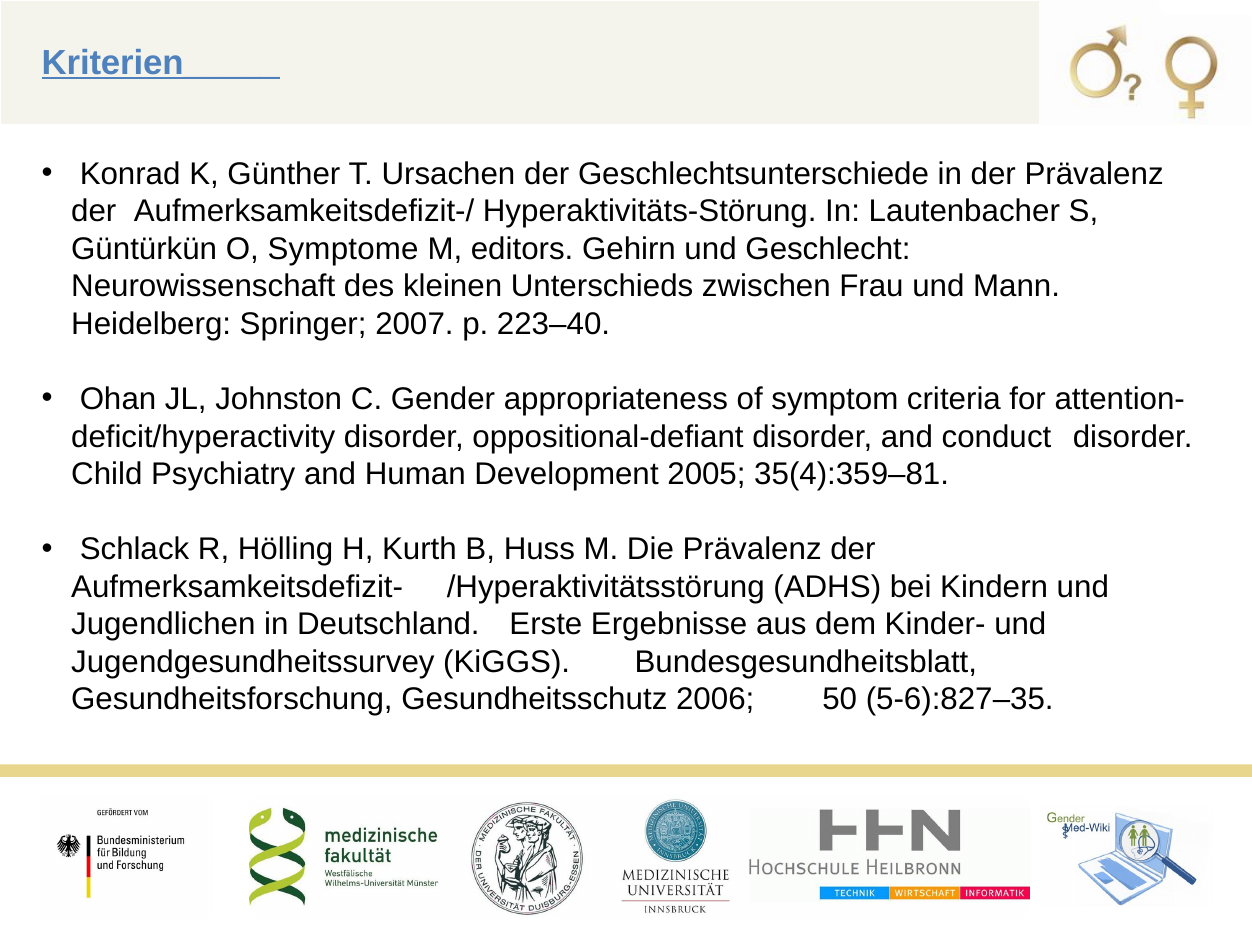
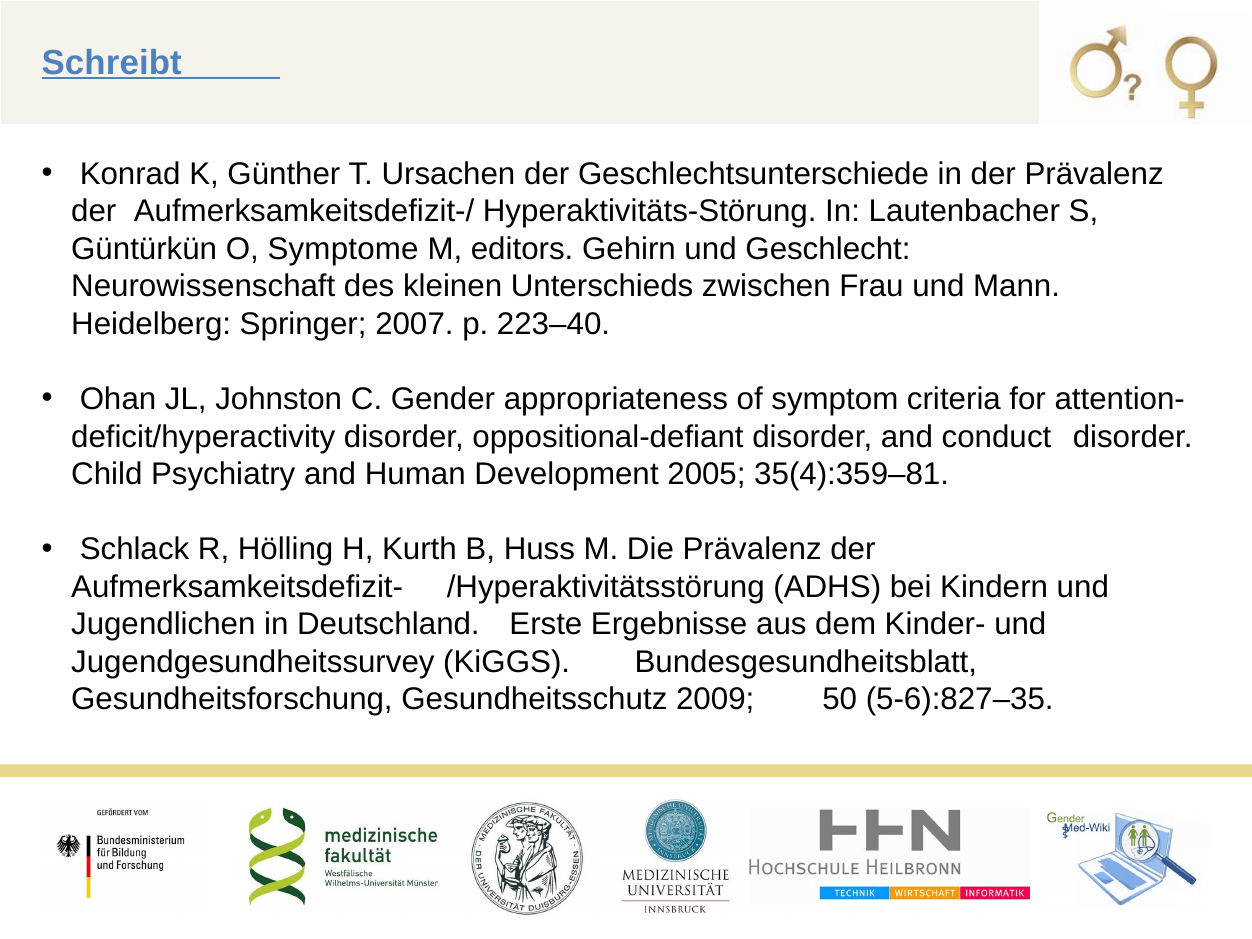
Kriterien_____: Kriterien_____ -> Schreibt_____ (160, 63)
2006: 2006 -> 2009 (715, 700)
